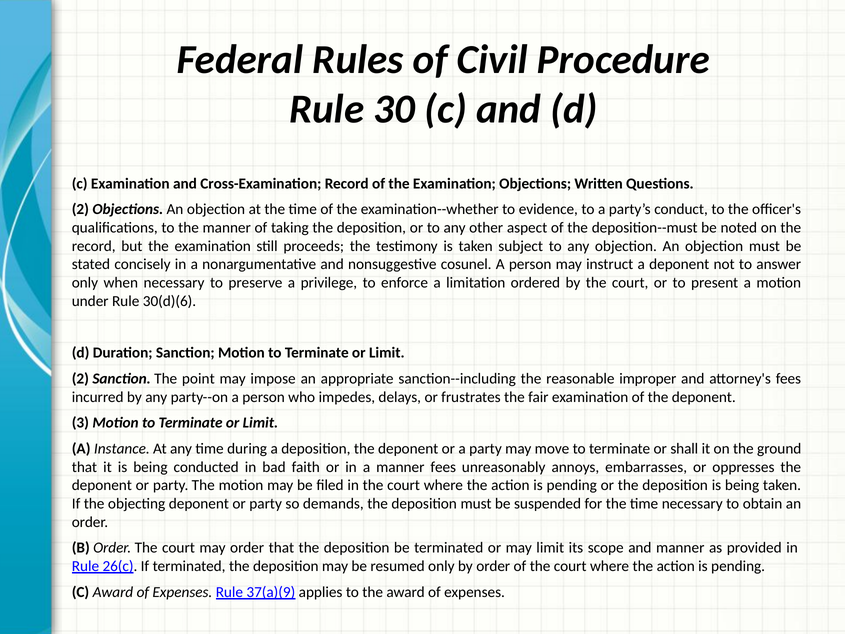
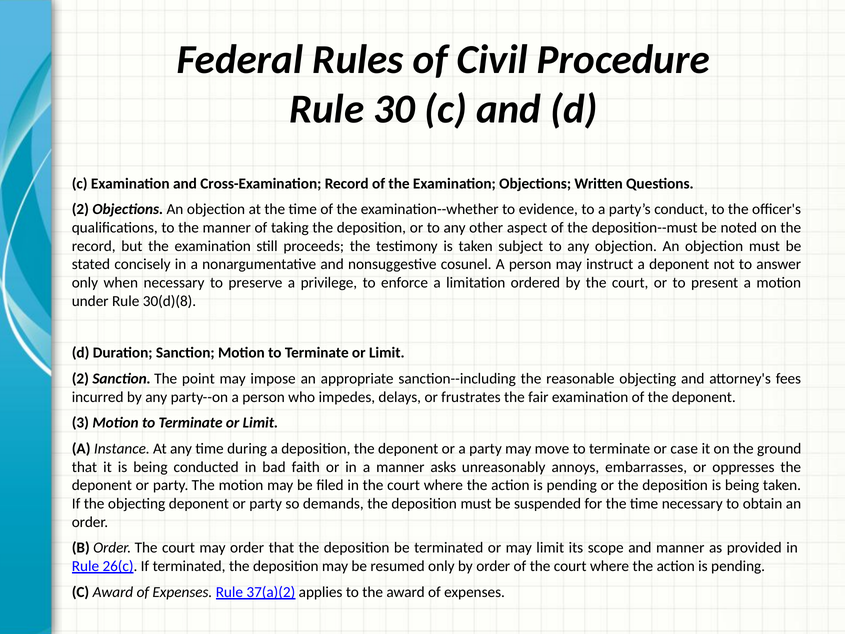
30(d)(6: 30(d)(6 -> 30(d)(8 (169, 301)
reasonable improper: improper -> objecting (648, 379)
shall: shall -> case (684, 449)
manner fees: fees -> asks (443, 467)
37(a)(9: 37(a)(9 -> 37(a)(2 (271, 592)
